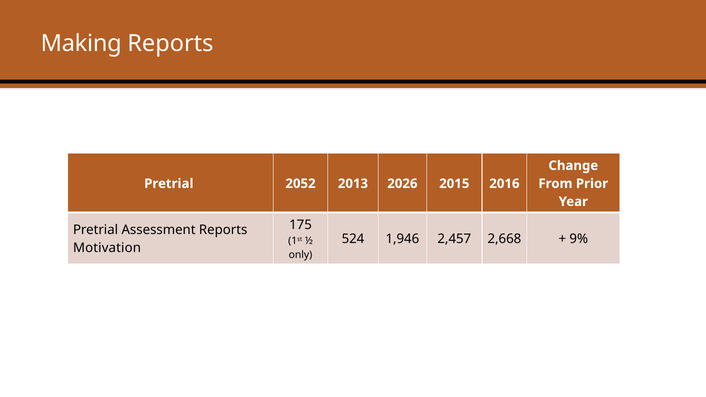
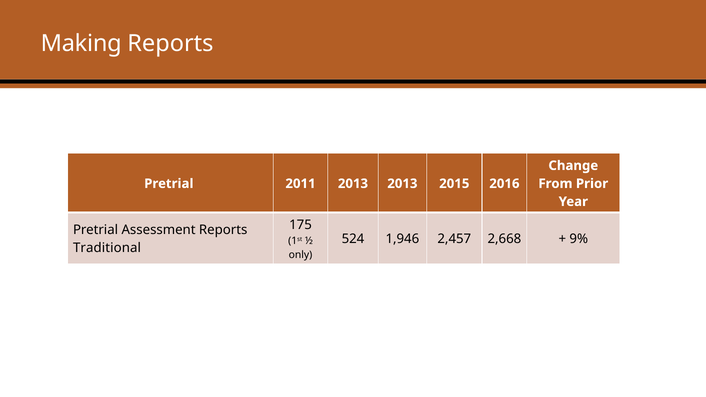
2052: 2052 -> 2011 (301, 184)
2013 2026: 2026 -> 2013 (402, 184)
Motivation: Motivation -> Traditional (107, 248)
